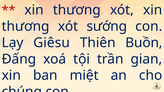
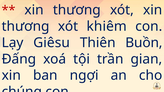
sướng: sướng -> khiêm (107, 26)
miệt: miệt -> ngợi (84, 76)
